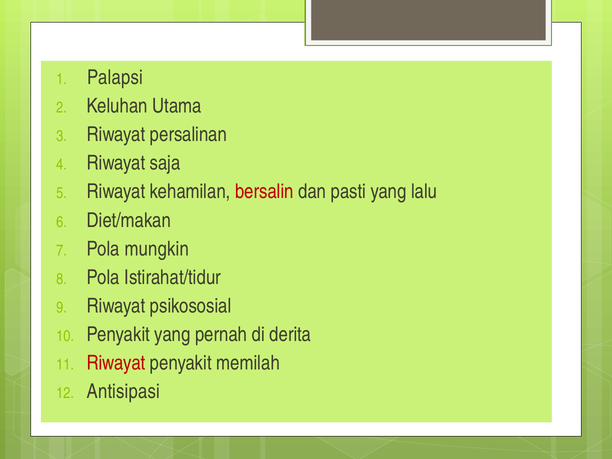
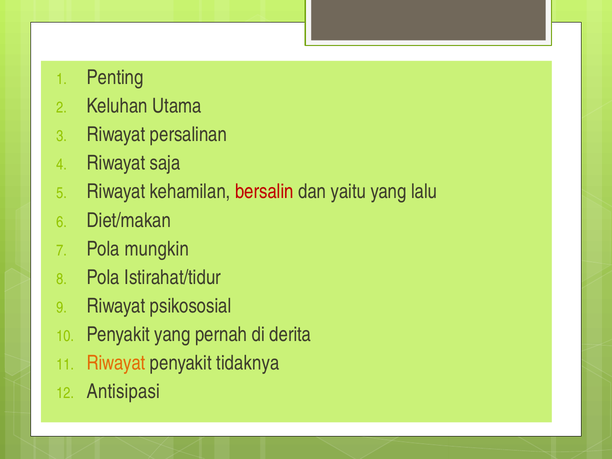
Palapsi: Palapsi -> Penting (115, 78)
pasti: pasti -> yaitu (348, 192)
Riwayat colour: red -> orange (116, 363)
memilah: memilah -> tidaknya (248, 363)
